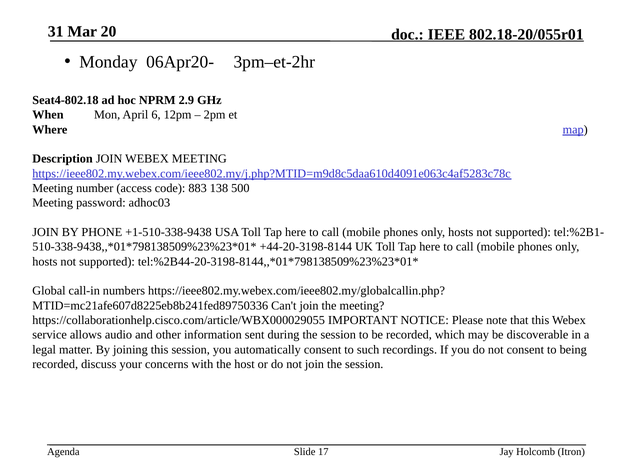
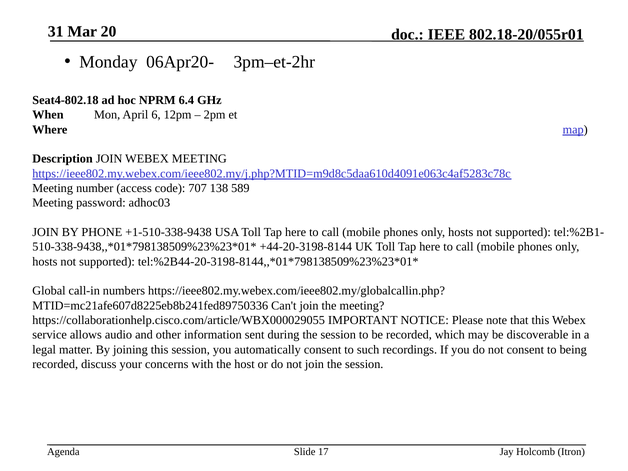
2.9: 2.9 -> 6.4 (186, 100)
883: 883 -> 707 (198, 188)
500: 500 -> 589 (240, 188)
